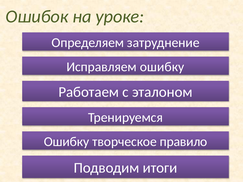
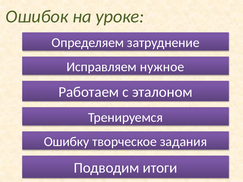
Исправляем ошибку: ошибку -> нужное (162, 67)
правило: правило -> задания (183, 142)
